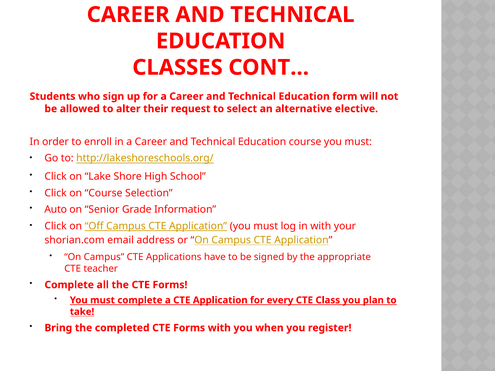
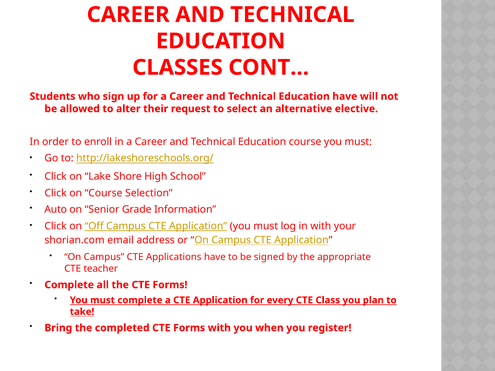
Education form: form -> have (345, 96)
